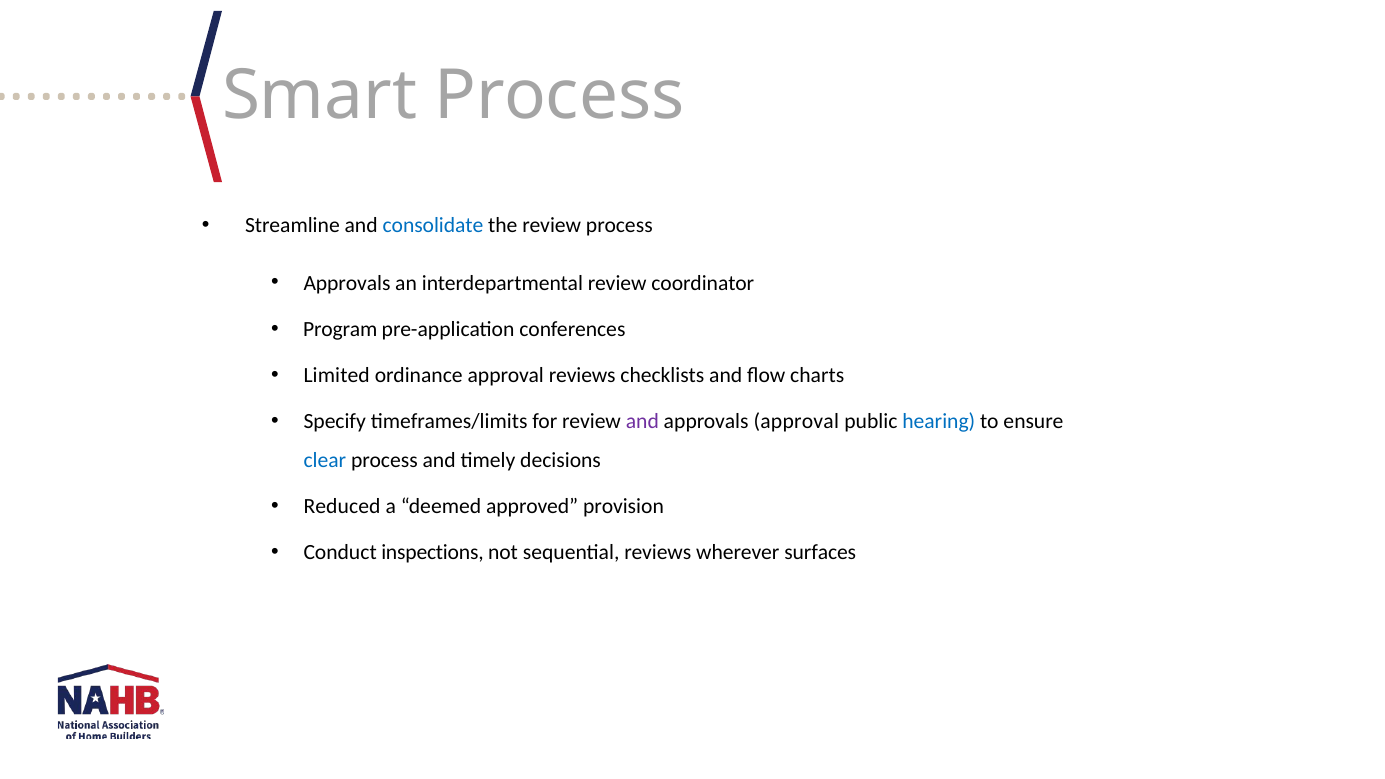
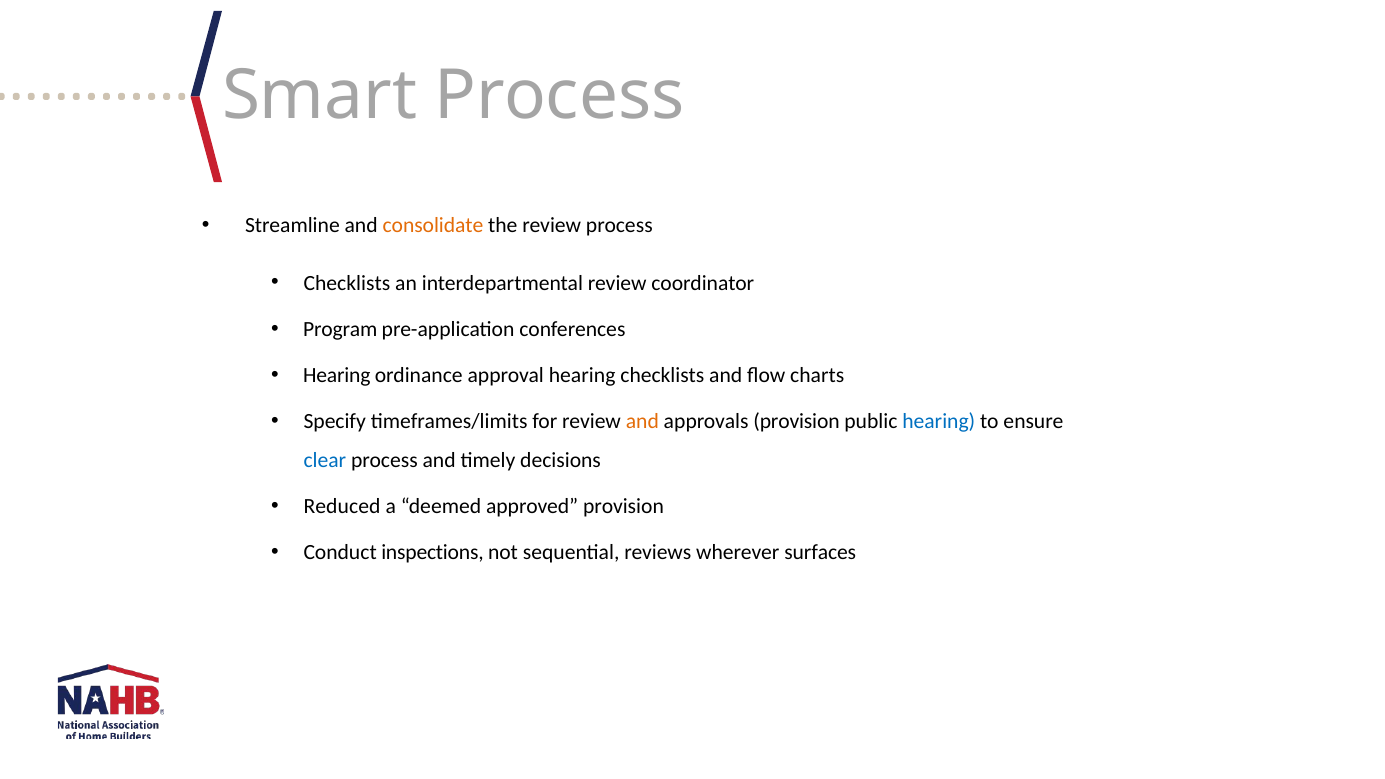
consolidate colour: blue -> orange (433, 225)
Approvals: Approvals -> Checklists (347, 283)
Limited: Limited -> Hearing (337, 375)
approval reviews: reviews -> hearing (582, 375)
and colour: purple -> orange (642, 421)
approvals approval: approval -> provision (797, 421)
